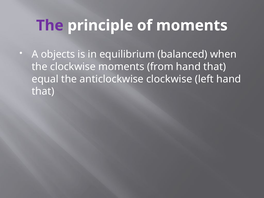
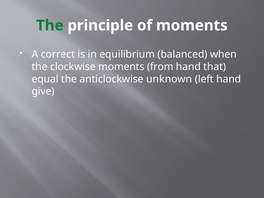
The colour: purple -> green (50, 25)
objects: objects -> correct (58, 54)
anticlockwise clockwise: clockwise -> unknown (169, 79)
that: that -> give (43, 91)
